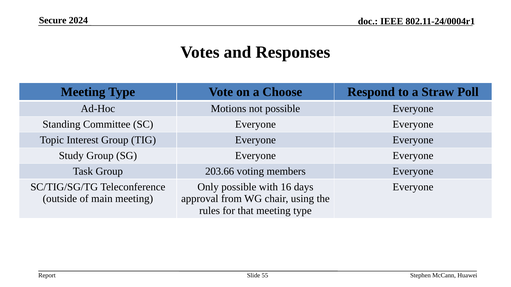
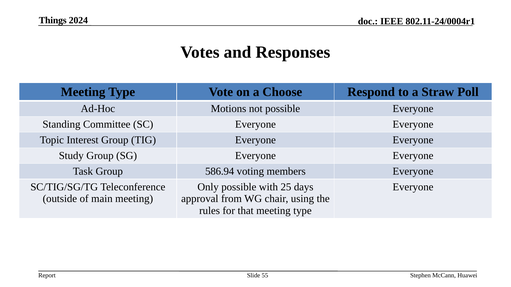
Secure: Secure -> Things (53, 20)
203.66: 203.66 -> 586.94 (220, 172)
16: 16 -> 25 (286, 187)
